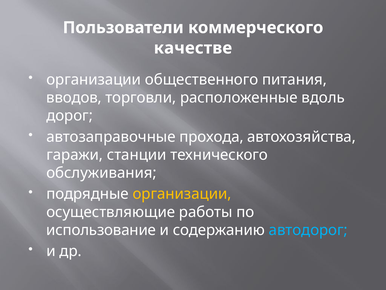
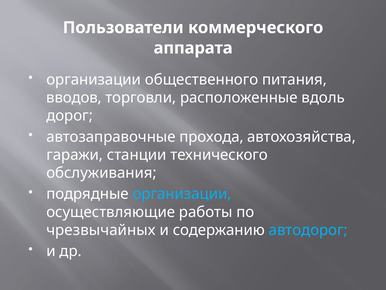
качестве: качестве -> аппарата (193, 48)
организации colour: yellow -> light blue (182, 194)
использование: использование -> чрезвычайных (101, 230)
